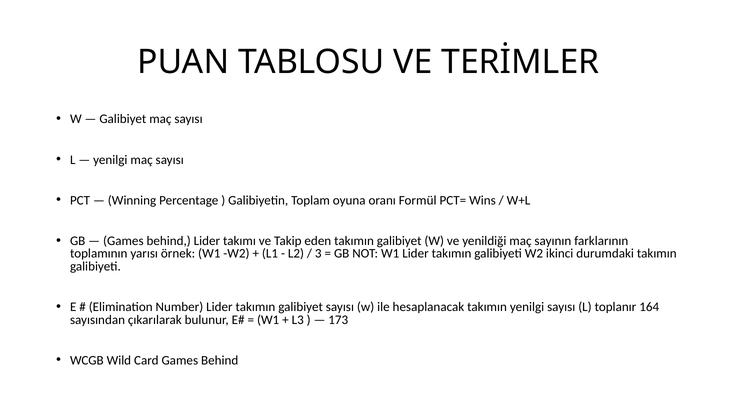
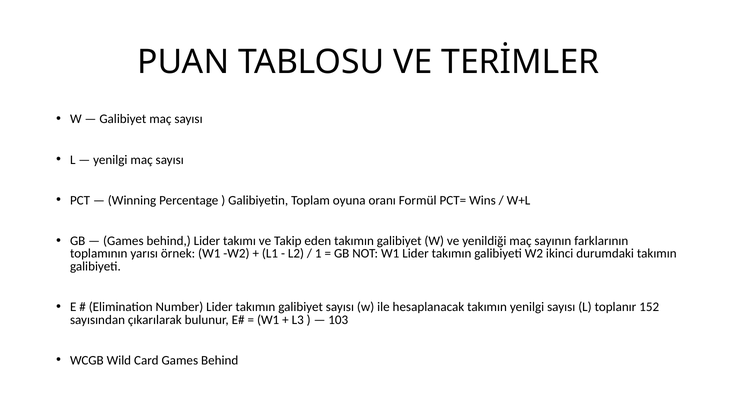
3: 3 -> 1 (318, 253)
164: 164 -> 152 (649, 307)
173: 173 -> 103 (338, 319)
